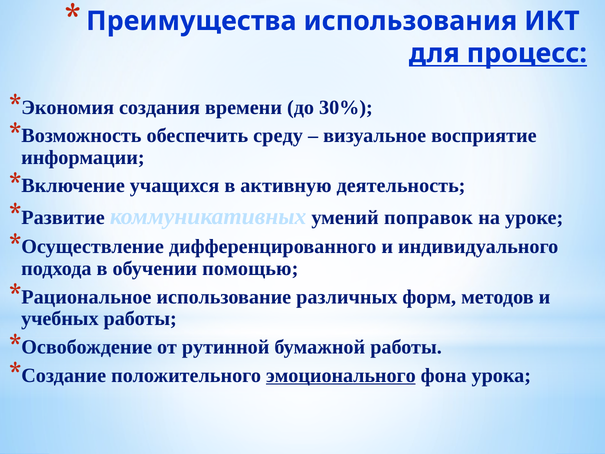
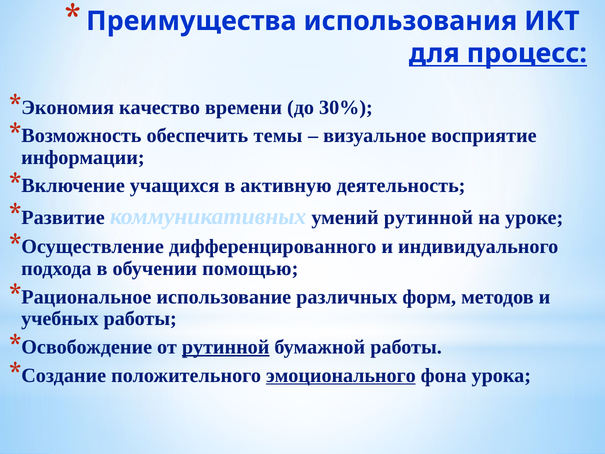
создания: создания -> качество (160, 107)
среду: среду -> темы (278, 136)
умений поправок: поправок -> рутинной (428, 218)
рутинной underline: none -> present (226, 347)
